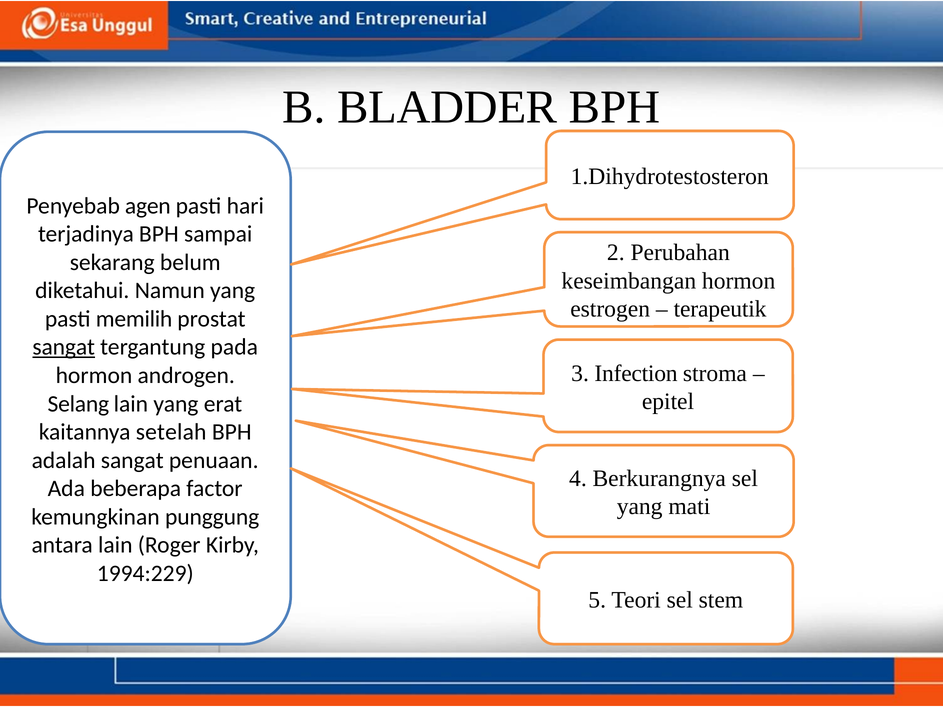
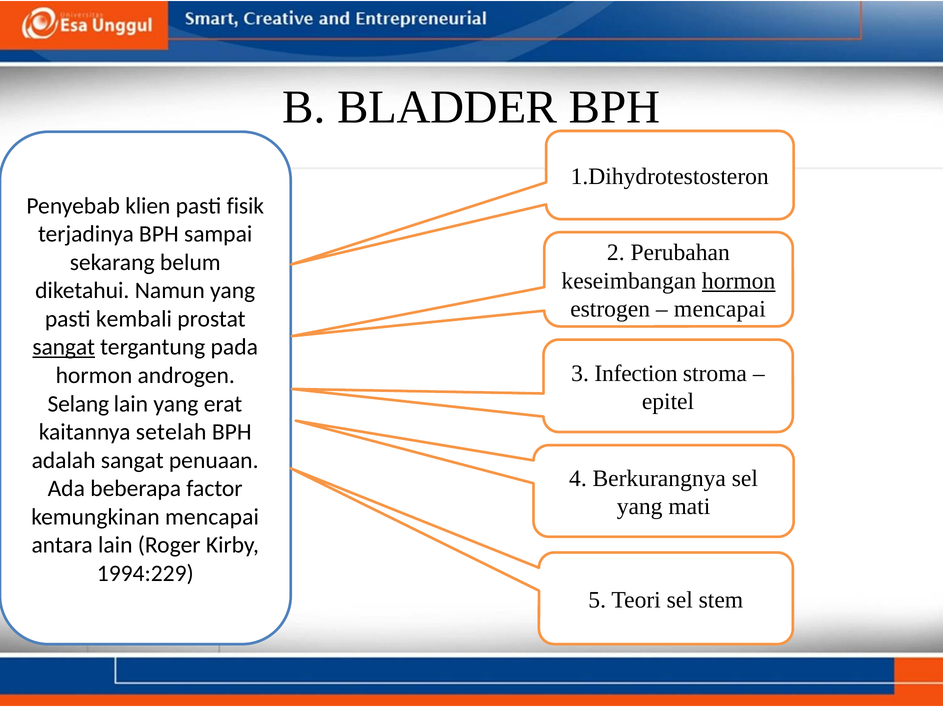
agen: agen -> klien (148, 206)
hari: hari -> fisik (245, 206)
hormon underline: none -> present (739, 281)
terapeutik: terapeutik -> mencapai (720, 309)
memilih: memilih -> kembali (134, 319)
kemungkinan punggung: punggung -> mencapai (212, 517)
